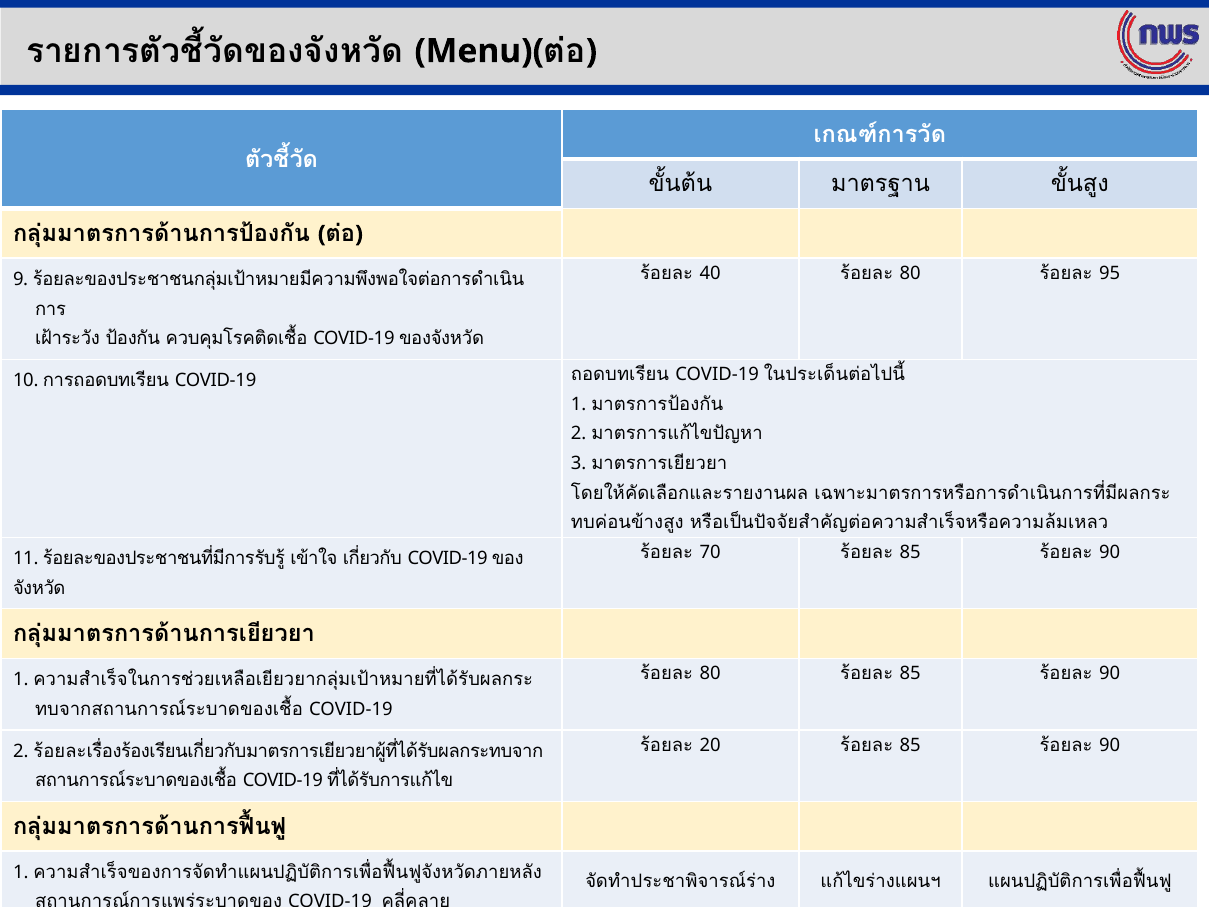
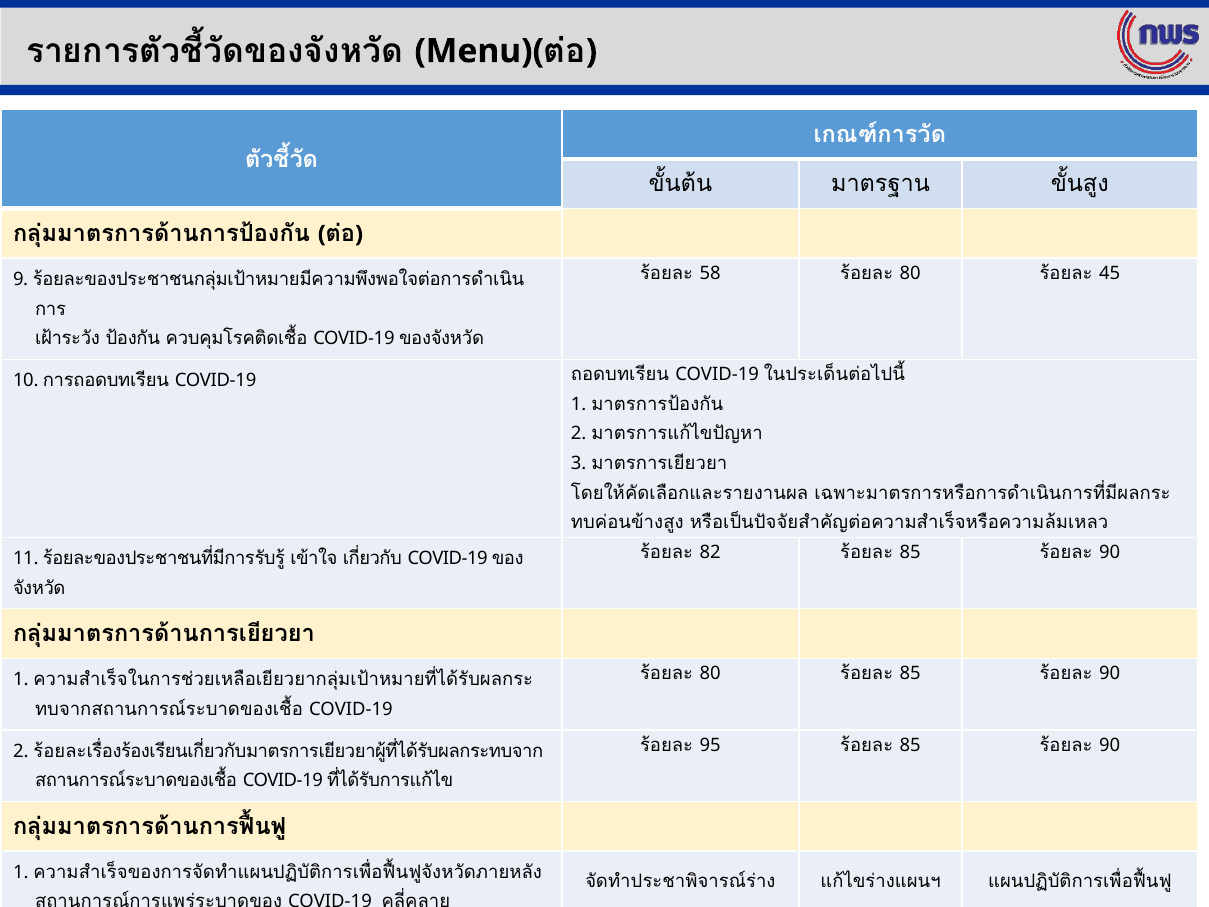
40: 40 -> 58 (710, 273)
95: 95 -> 45 (1110, 273)
70: 70 -> 82 (710, 552)
20: 20 -> 95 (710, 745)
